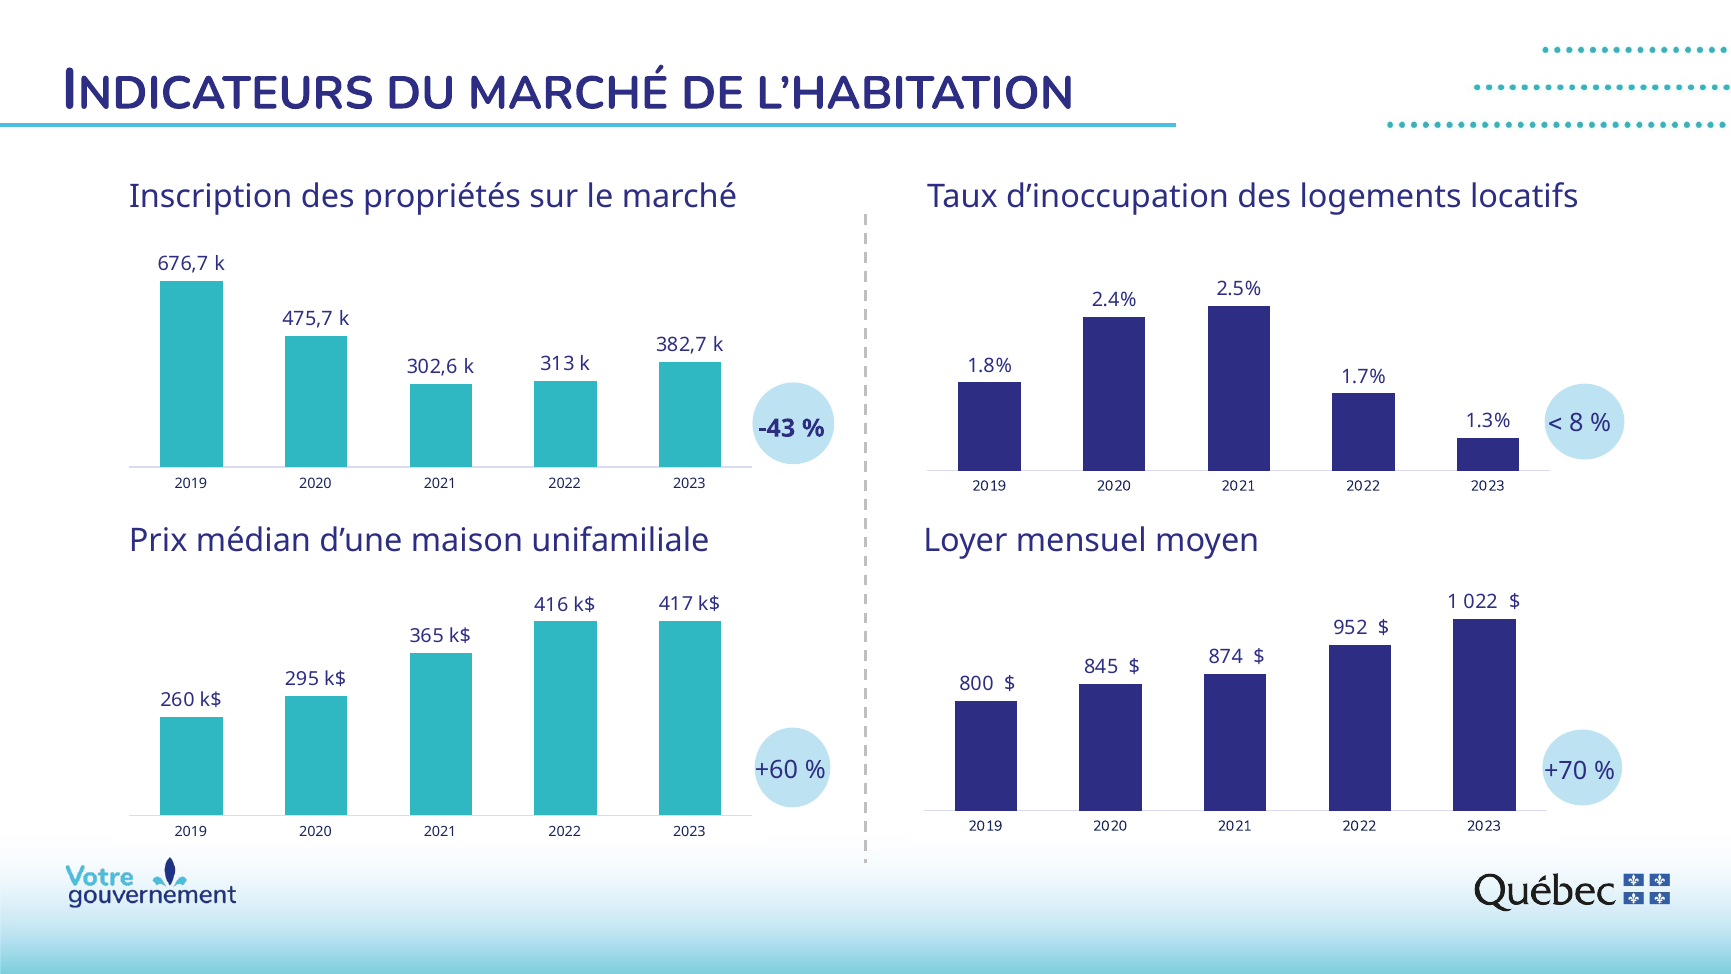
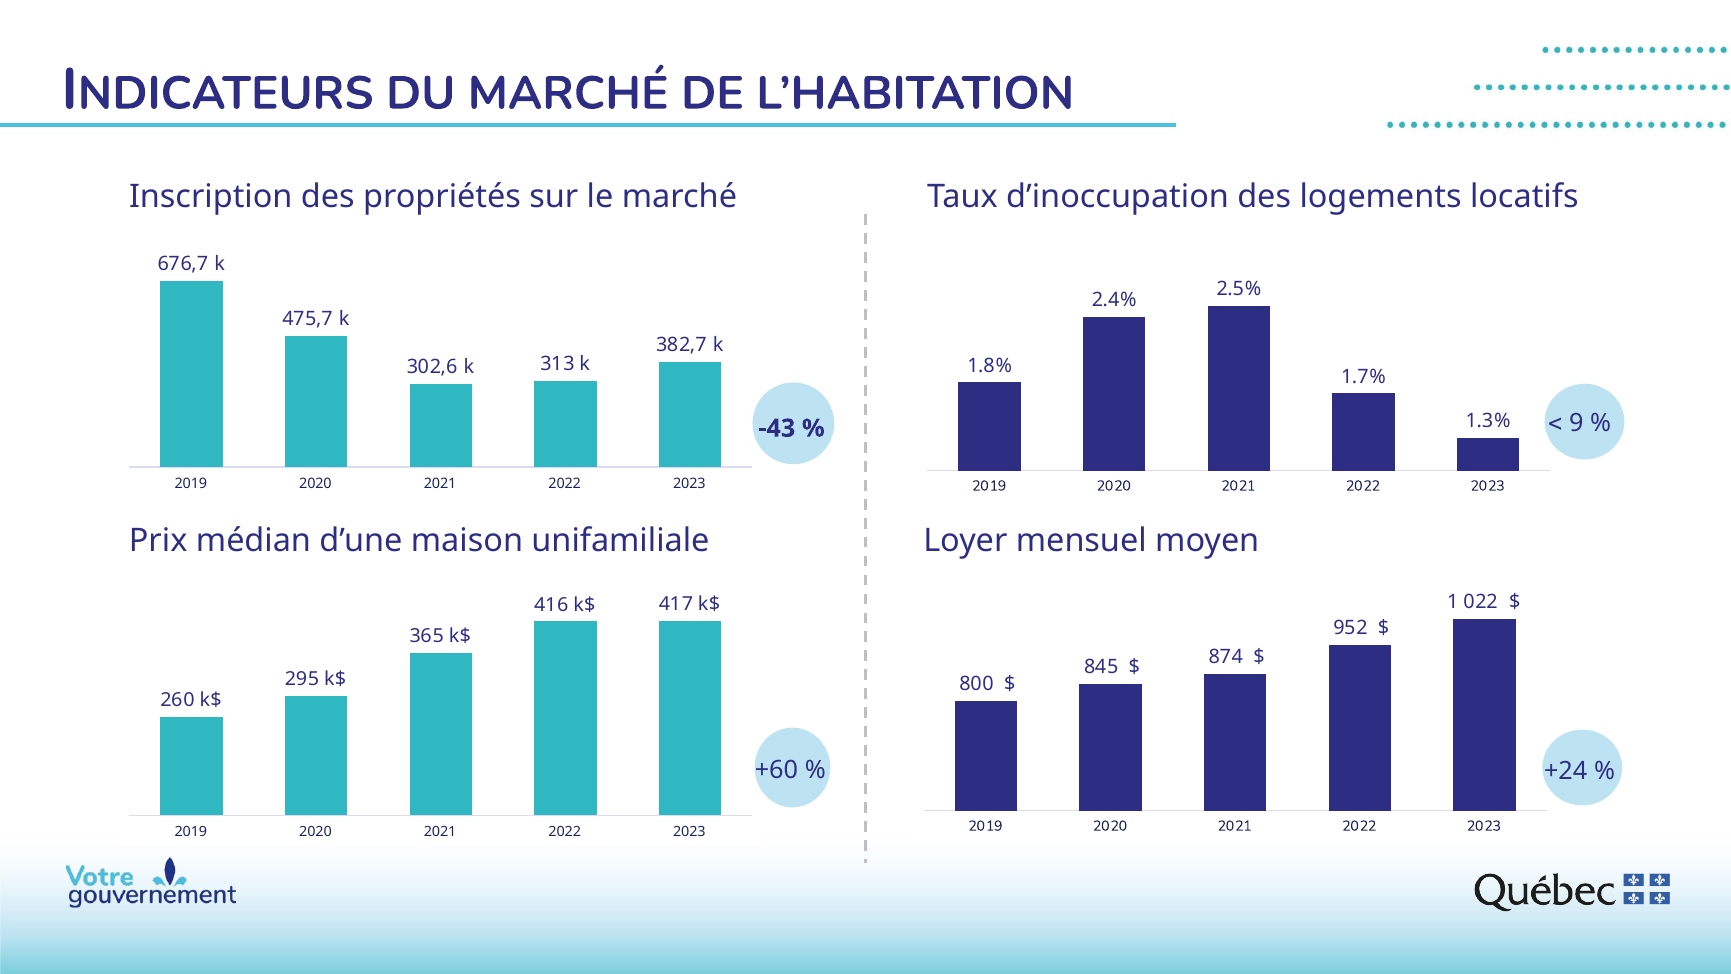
8: 8 -> 9 (1576, 423)
+70: +70 -> +24 (1566, 771)
